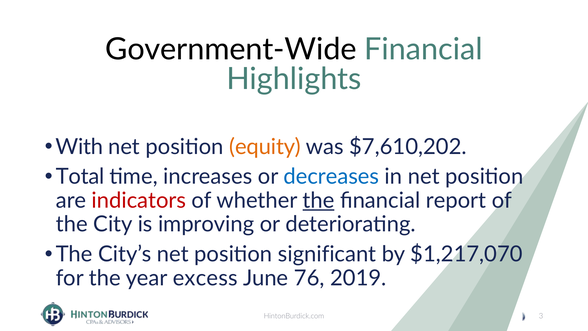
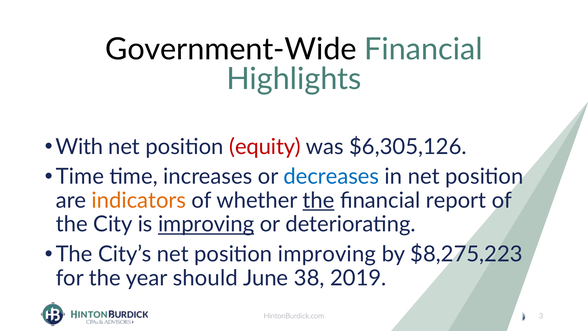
equity colour: orange -> red (265, 147)
$7,610,202: $7,610,202 -> $6,305,126 (408, 147)
Total: Total -> Time (80, 177)
indicators colour: red -> orange (139, 200)
improving underline: none -> present (206, 224)
position significant: significant -> improving (327, 254)
$1,217,070: $1,217,070 -> $8,275,223 (466, 254)
excess: excess -> should (205, 278)
76: 76 -> 38 (309, 278)
